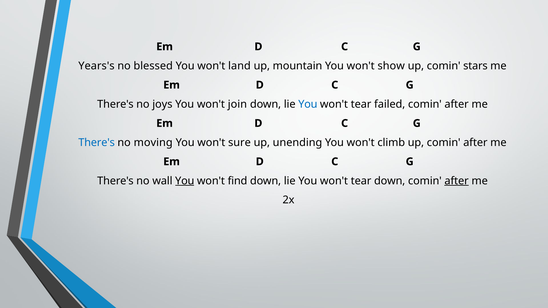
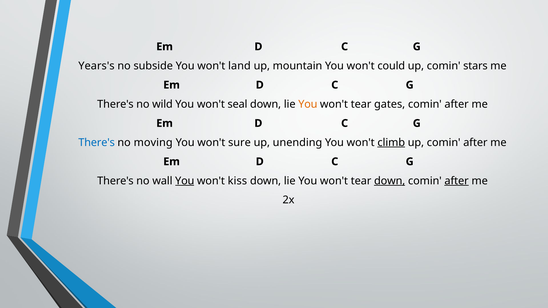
blessed: blessed -> subside (153, 66)
show: show -> could (391, 66)
joys: joys -> wild (162, 104)
join: join -> seal (237, 104)
You colour: blue -> orange (308, 104)
failed: failed -> gates (390, 104)
climb underline: none -> present (391, 143)
find: find -> kiss (237, 181)
down underline: none -> present (390, 181)
